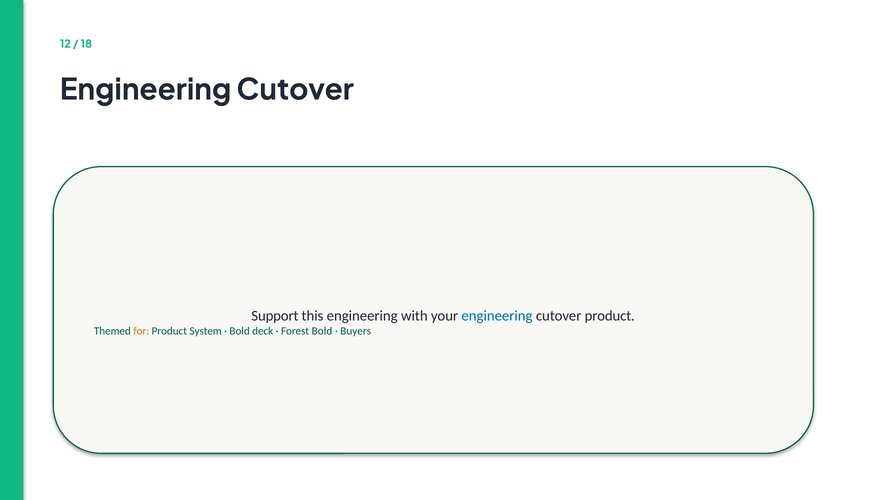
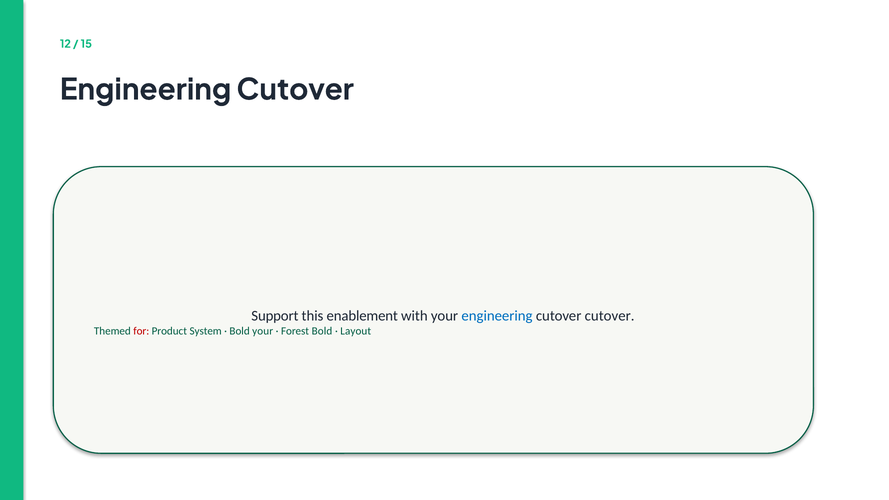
18: 18 -> 15 (86, 44)
this engineering: engineering -> enablement (362, 316)
cutover product: product -> cutover (610, 316)
for colour: orange -> red (141, 331)
Bold deck: deck -> your (263, 331)
Buyers: Buyers -> Layout (356, 331)
